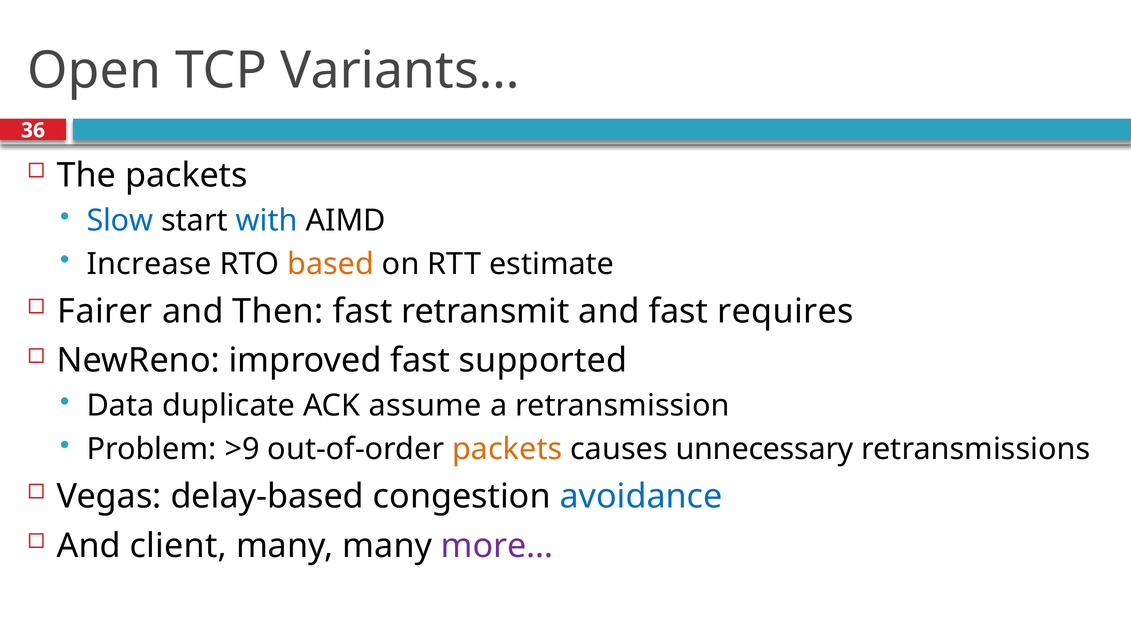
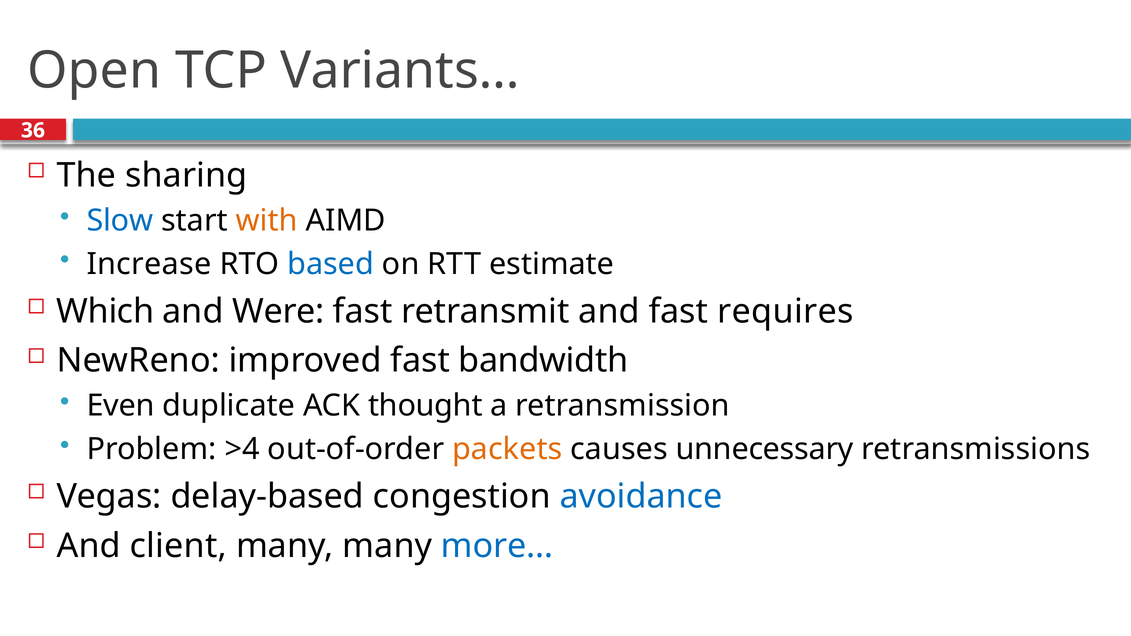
The packets: packets -> sharing (186, 176)
with colour: blue -> orange (267, 221)
based colour: orange -> blue (331, 264)
Fairer: Fairer -> Which (105, 311)
Then: Then -> Were (278, 311)
supported: supported -> bandwidth (543, 361)
Data: Data -> Even (121, 406)
assume: assume -> thought (425, 406)
>9: >9 -> >4 (242, 449)
more… colour: purple -> blue (497, 546)
